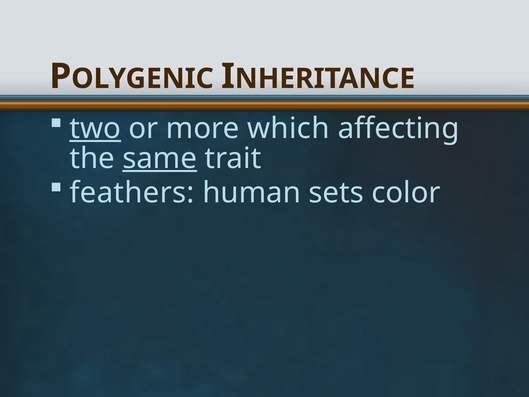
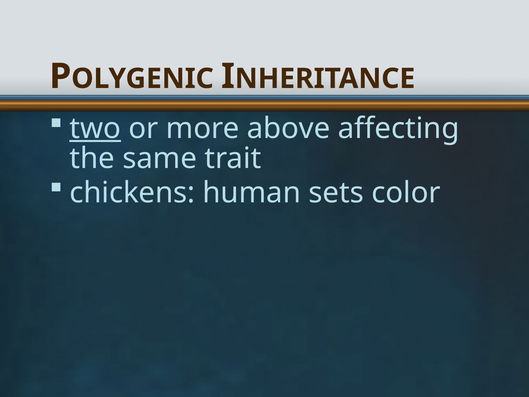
which: which -> above (289, 128)
same underline: present -> none (160, 158)
feathers: feathers -> chickens (132, 193)
